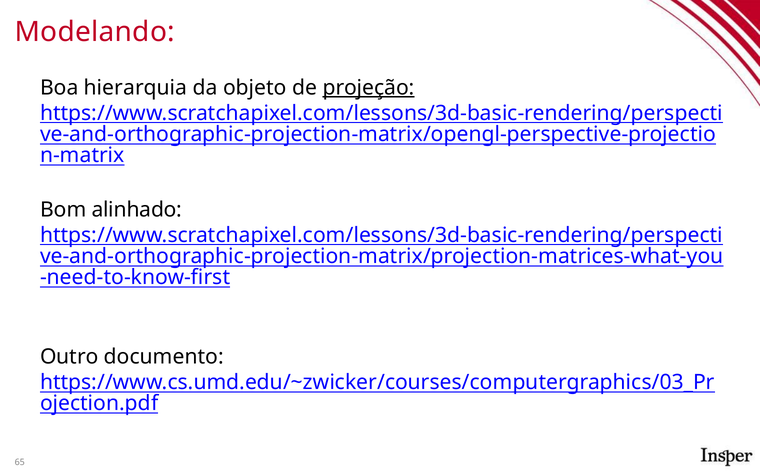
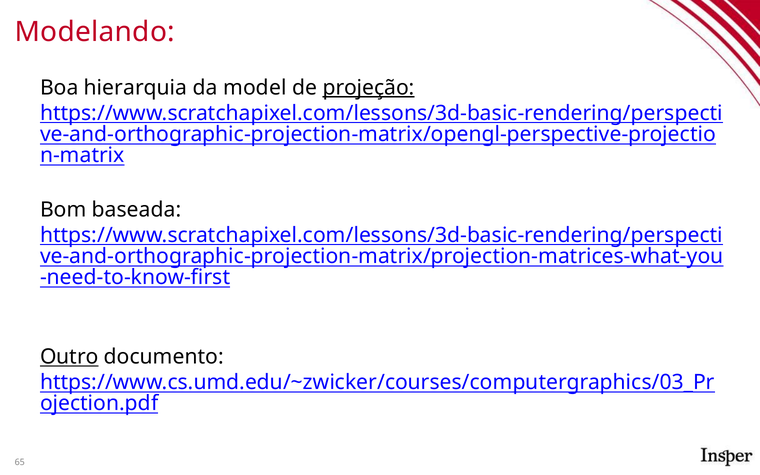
objeto: objeto -> model (255, 88)
alinhado: alinhado -> baseada (137, 210)
Outro underline: none -> present (69, 357)
